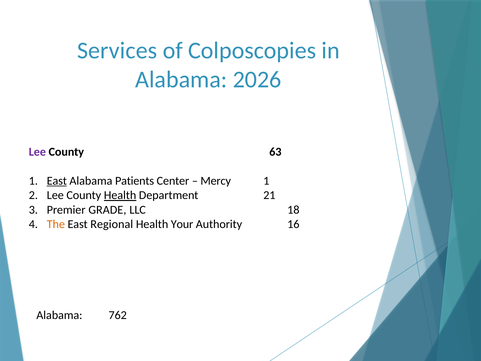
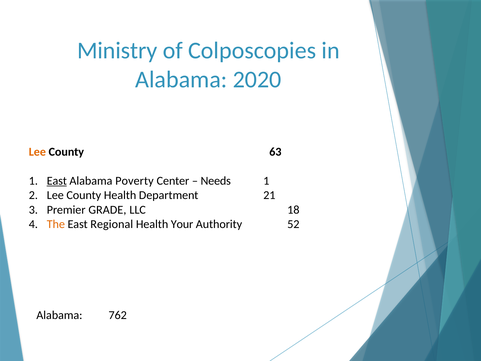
Services: Services -> Ministry (117, 51)
2026: 2026 -> 2020 (257, 79)
Lee colour: purple -> orange (37, 152)
Patients: Patients -> Poverty (134, 181)
Mercy: Mercy -> Needs (216, 181)
Health underline: present -> none (120, 195)
16: 16 -> 52 (293, 224)
